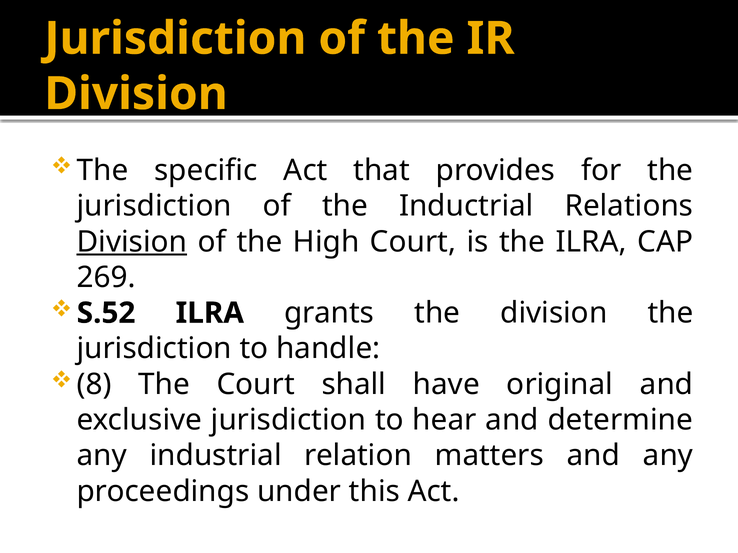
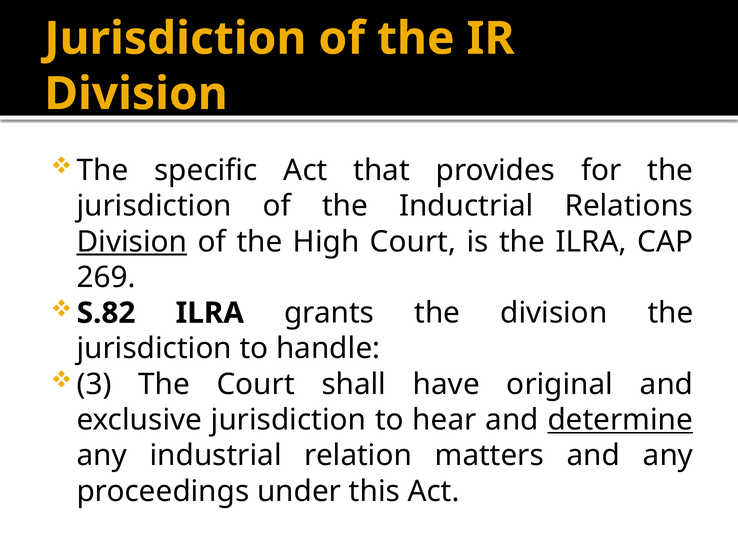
S.52: S.52 -> S.82 (106, 313)
8: 8 -> 3 (94, 385)
determine underline: none -> present (620, 420)
